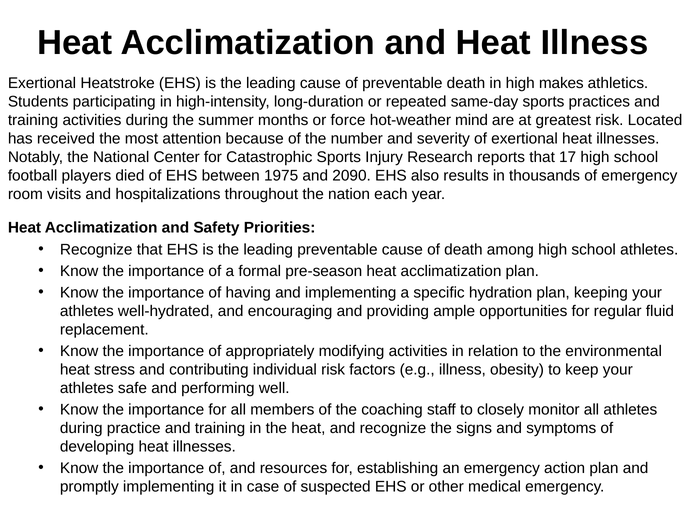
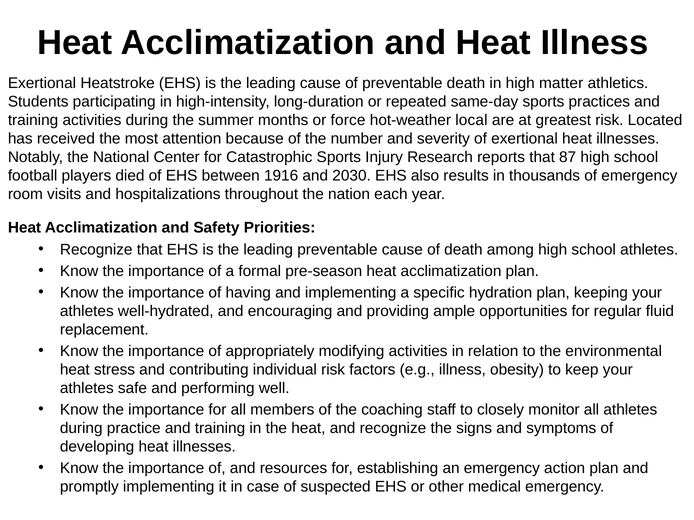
makes: makes -> matter (561, 83)
mind: mind -> local (471, 120)
17: 17 -> 87 (568, 157)
1975: 1975 -> 1916 (281, 176)
2090: 2090 -> 2030 (352, 176)
